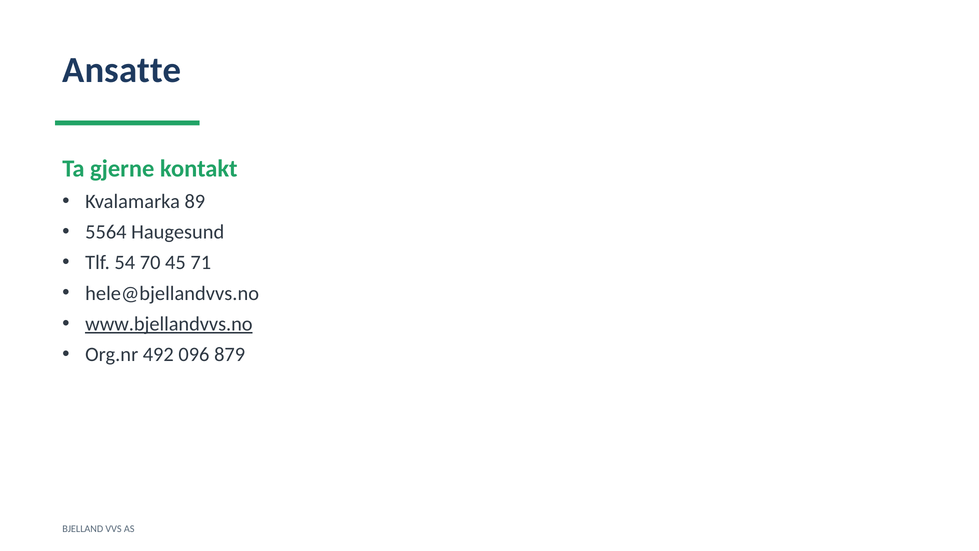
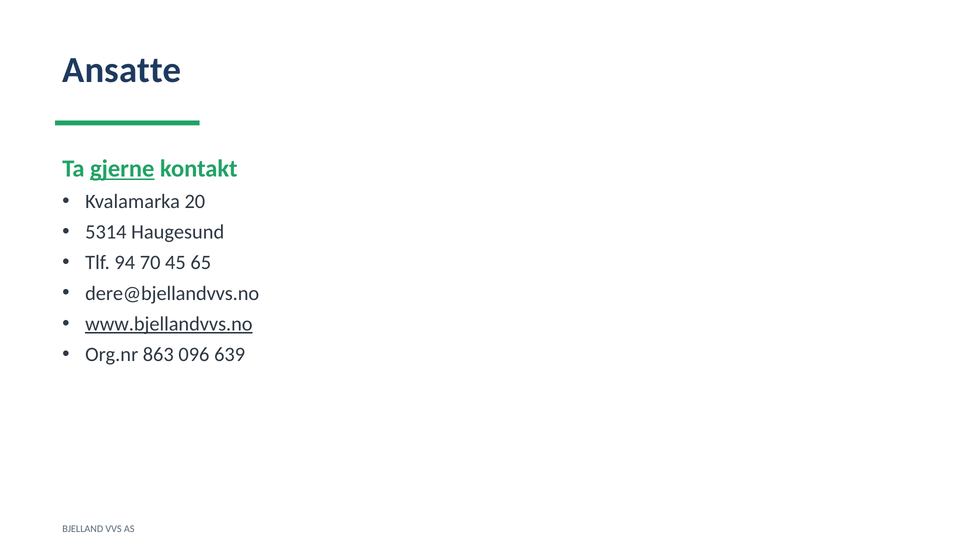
gjerne underline: none -> present (122, 169)
89: 89 -> 20 (195, 201)
5564: 5564 -> 5314 (106, 232)
54: 54 -> 94 (125, 263)
71: 71 -> 65 (201, 263)
hele@bjellandvvs.no: hele@bjellandvvs.no -> dere@bjellandvvs.no (172, 293)
492: 492 -> 863 (158, 354)
879: 879 -> 639 (230, 354)
